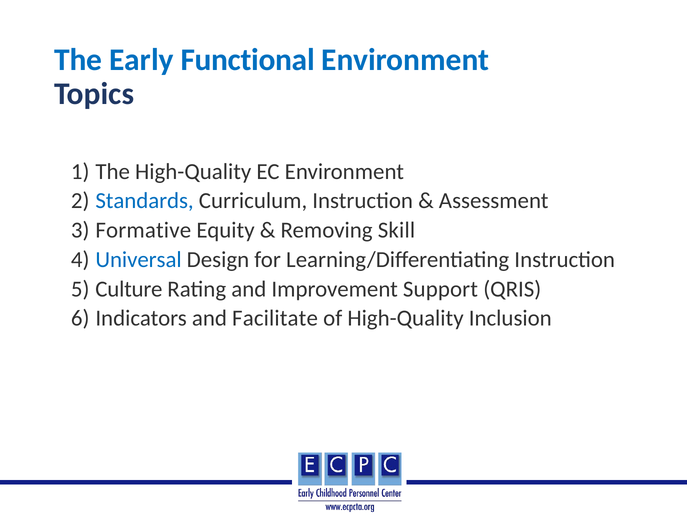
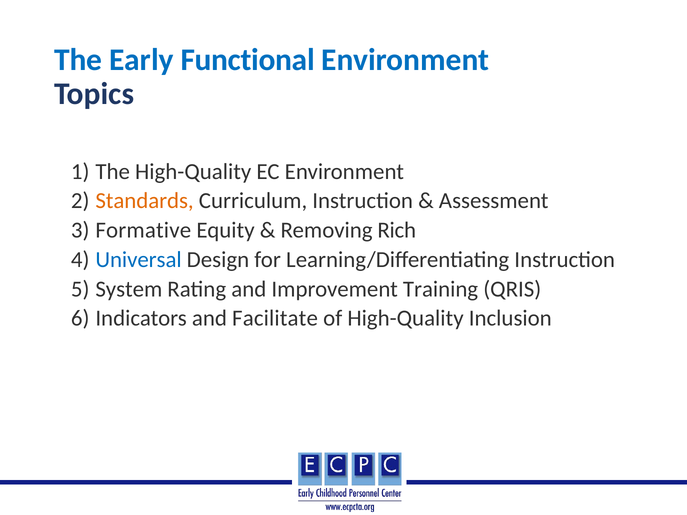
Standards colour: blue -> orange (145, 201)
Skill: Skill -> Rich (397, 230)
Culture: Culture -> System (129, 289)
Support: Support -> Training (441, 289)
